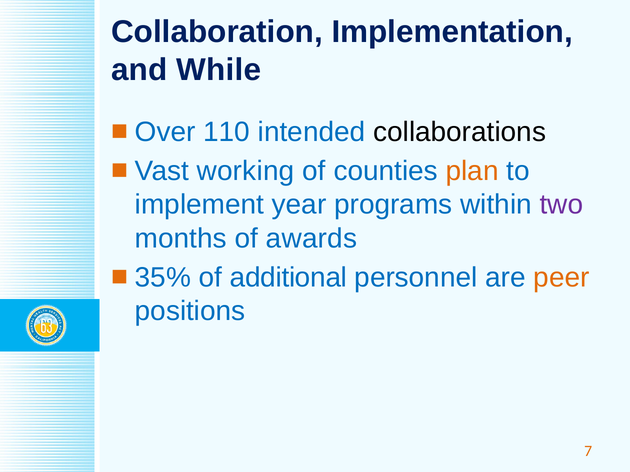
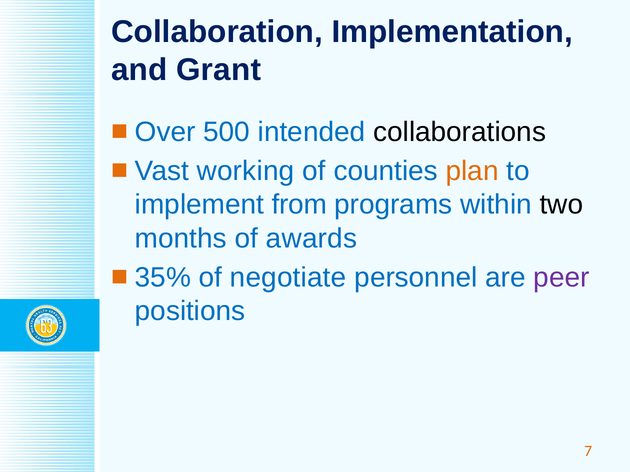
While: While -> Grant (219, 70)
110: 110 -> 500 (227, 132)
year: year -> from (299, 205)
two colour: purple -> black (561, 205)
additional: additional -> negotiate (288, 278)
peer colour: orange -> purple (562, 278)
